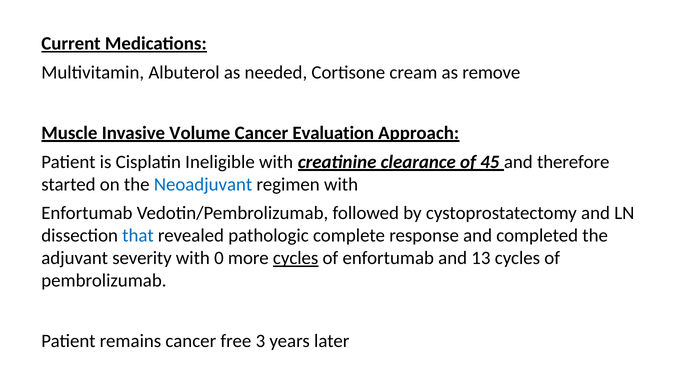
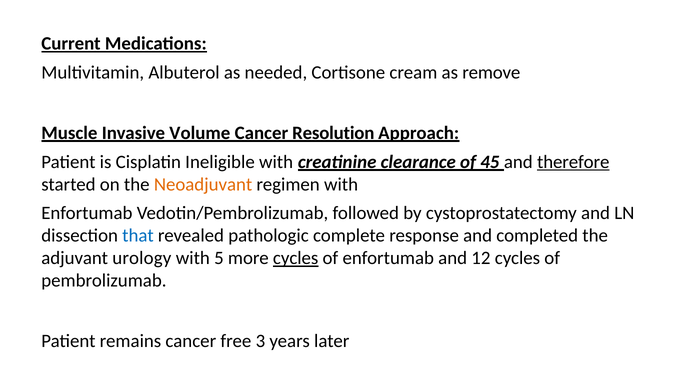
Evaluation: Evaluation -> Resolution (333, 133)
therefore underline: none -> present (573, 162)
Neoadjuvant colour: blue -> orange (203, 184)
severity: severity -> urology (142, 258)
0: 0 -> 5 (219, 258)
13: 13 -> 12 (481, 258)
